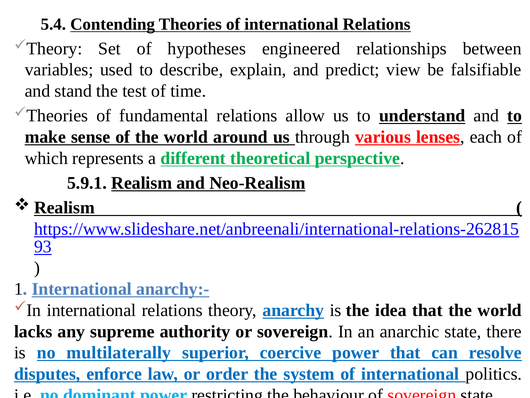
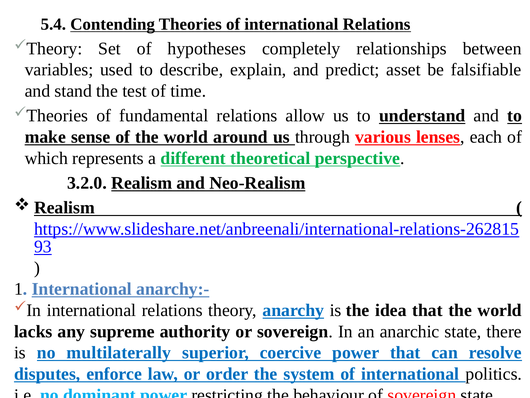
engineered: engineered -> completely (301, 48)
view: view -> asset (403, 70)
5.9.1: 5.9.1 -> 3.2.0 (87, 183)
